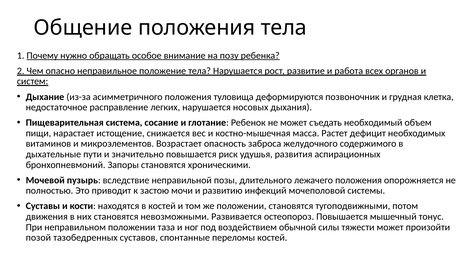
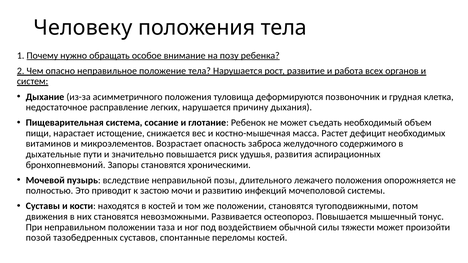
Общение: Общение -> Человеку (83, 28)
носовых: носовых -> причину (251, 107)
